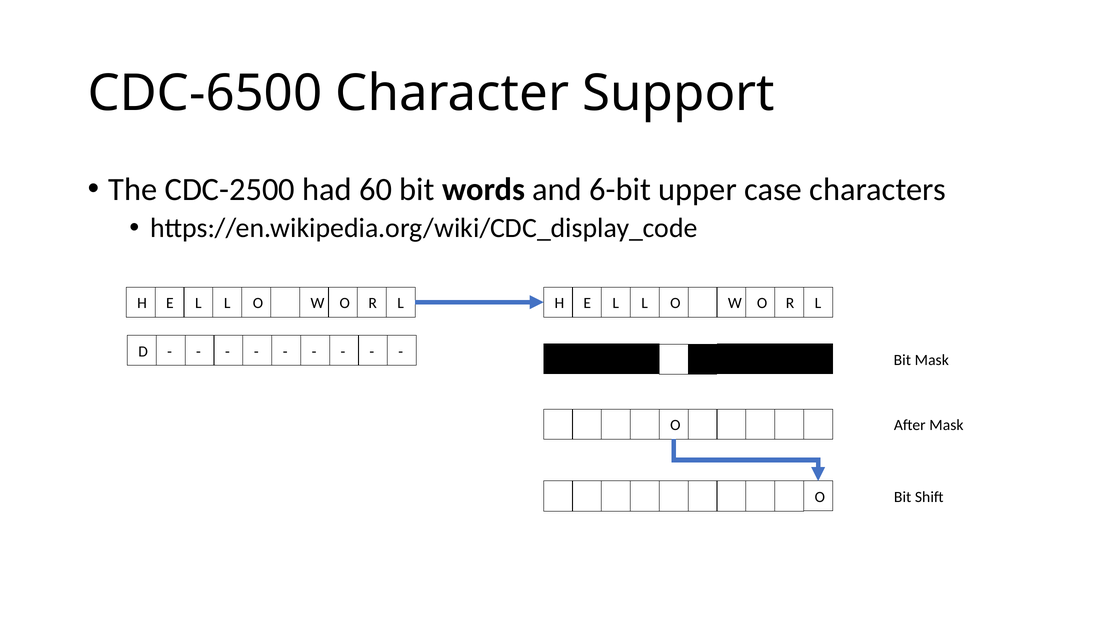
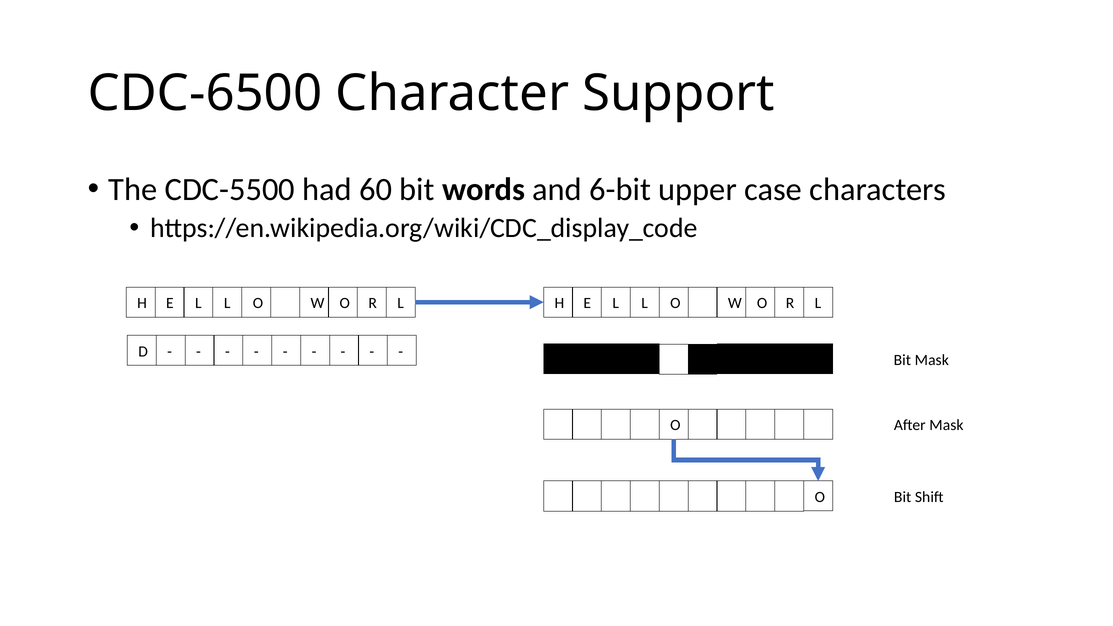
CDC-2500: CDC-2500 -> CDC-5500 (230, 190)
